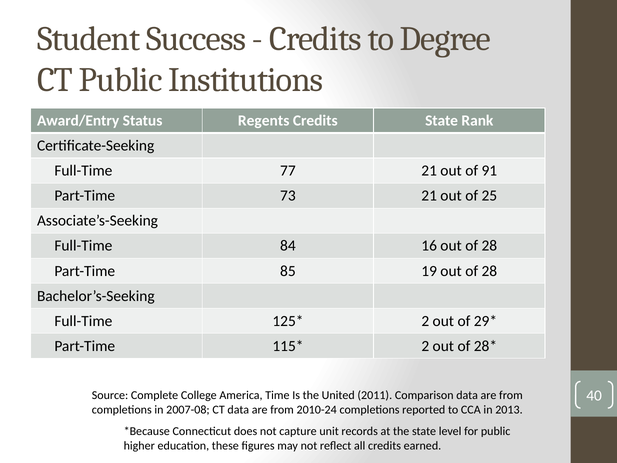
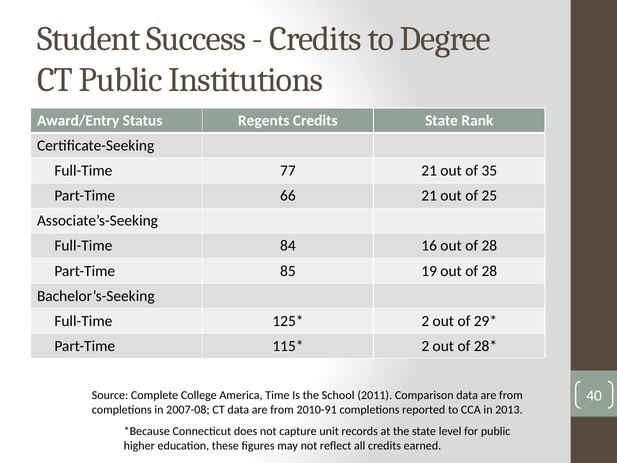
91: 91 -> 35 (489, 171)
73: 73 -> 66 (288, 196)
United: United -> School (338, 395)
2010-24: 2010-24 -> 2010-91 (317, 410)
